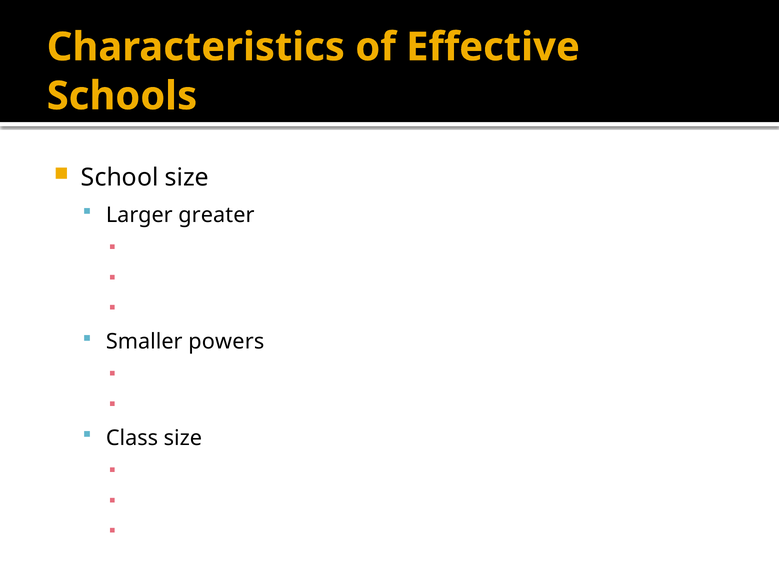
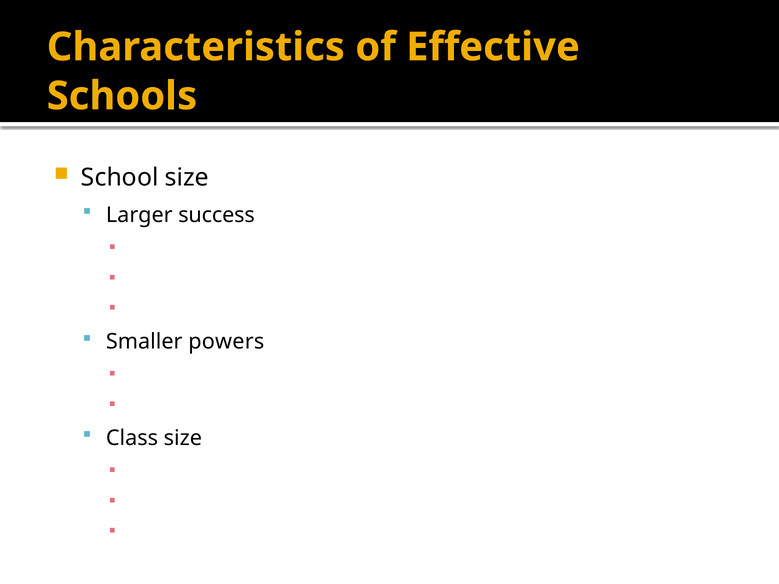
greater: greater -> success (217, 215)
